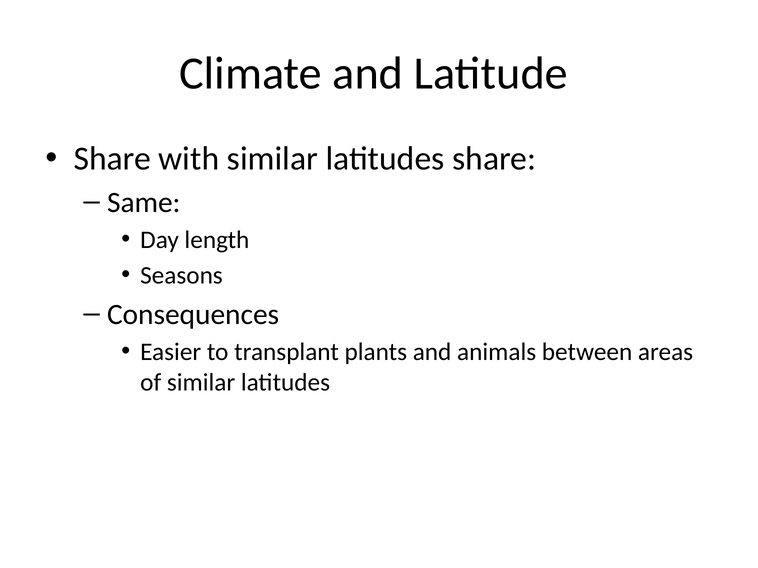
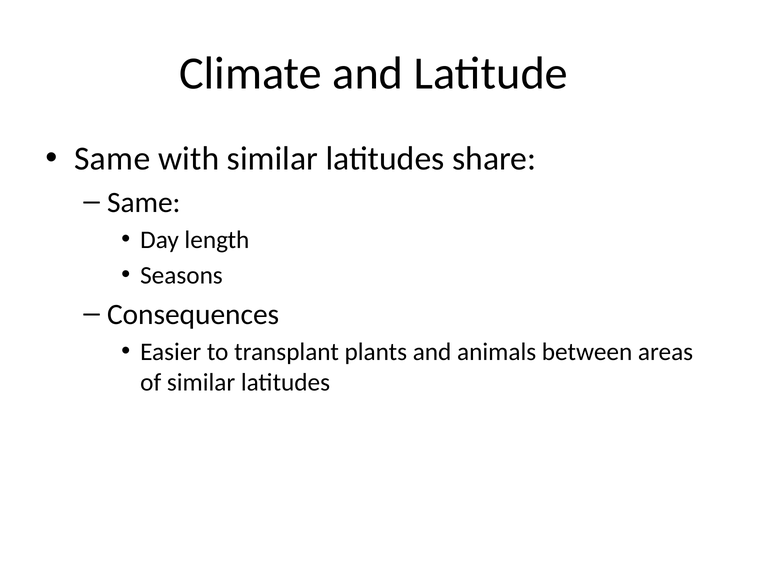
Share: Share -> Same (112, 159)
